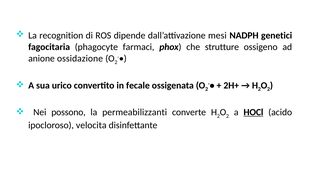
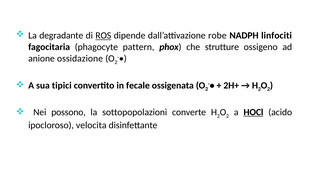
recognition: recognition -> degradante (61, 36)
ROS underline: none -> present (103, 36)
mesi: mesi -> robe (217, 36)
genetici: genetici -> linfociti (277, 36)
farmaci: farmaci -> pattern (139, 47)
urico: urico -> tipici (62, 85)
permeabilizzanti: permeabilizzanti -> sottopopolazioni (135, 112)
